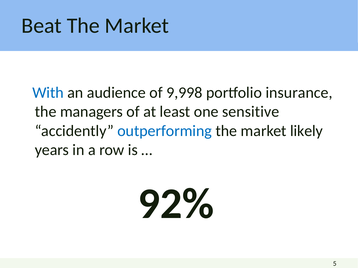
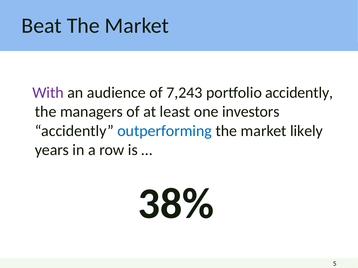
With colour: blue -> purple (48, 93)
9,998: 9,998 -> 7,243 (184, 93)
portfolio insurance: insurance -> accidently (299, 93)
sensitive: sensitive -> investors (251, 112)
92%: 92% -> 38% (176, 204)
